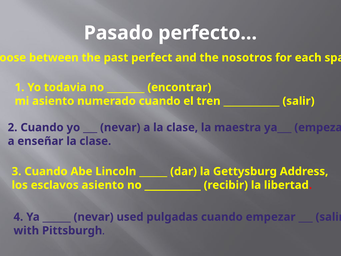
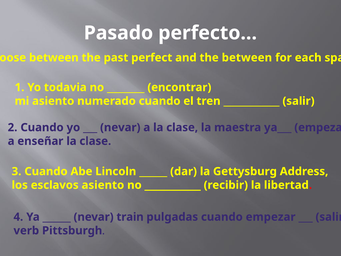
the nosotros: nosotros -> between (247, 58)
used: used -> train (130, 217)
with: with -> verb (26, 230)
